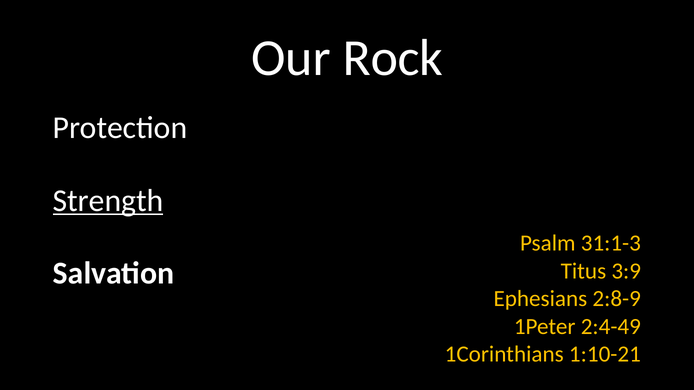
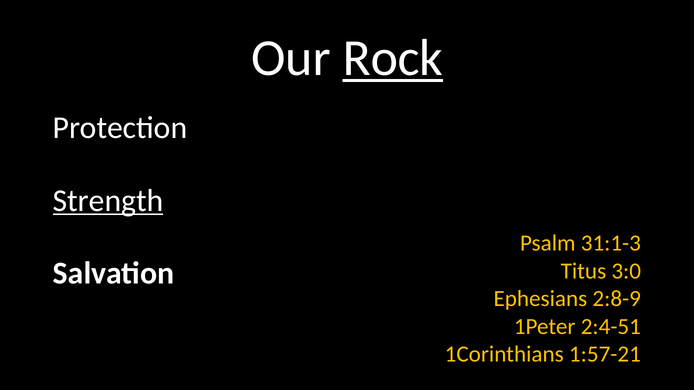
Rock underline: none -> present (393, 58)
3:9: 3:9 -> 3:0 (626, 271)
2:4-49: 2:4-49 -> 2:4-51 (611, 327)
1:10-21: 1:10-21 -> 1:57-21 (605, 355)
